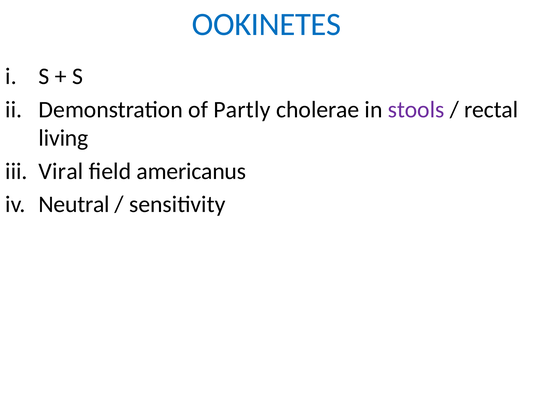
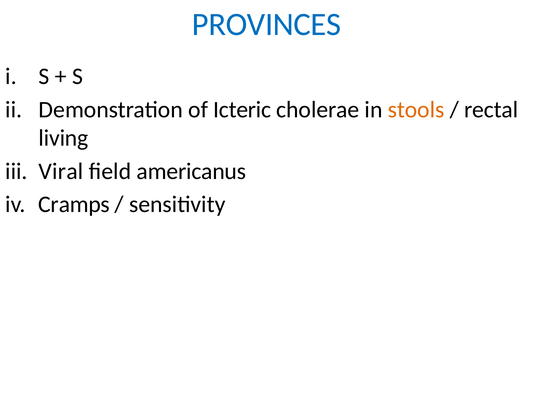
OOKINETES: OOKINETES -> PROVINCES (267, 24)
Partly: Partly -> Icteric (242, 109)
stools colour: purple -> orange (416, 109)
Neutral: Neutral -> Cramps (74, 204)
